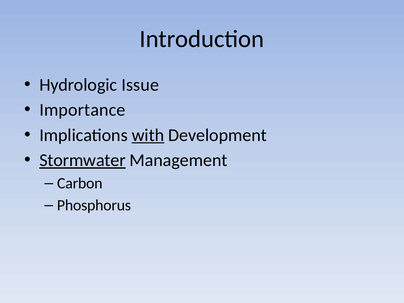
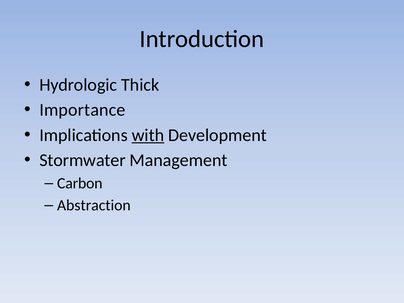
Issue: Issue -> Thick (140, 85)
Stormwater underline: present -> none (83, 160)
Phosphorus: Phosphorus -> Abstraction (94, 205)
